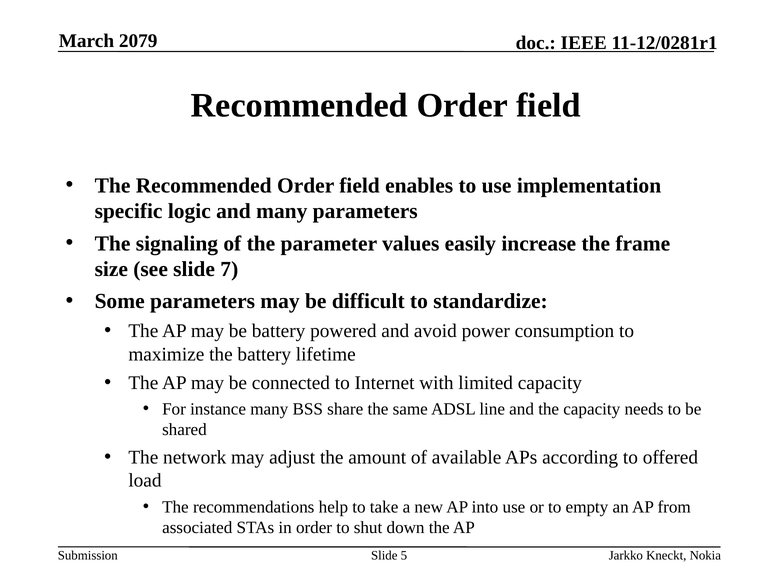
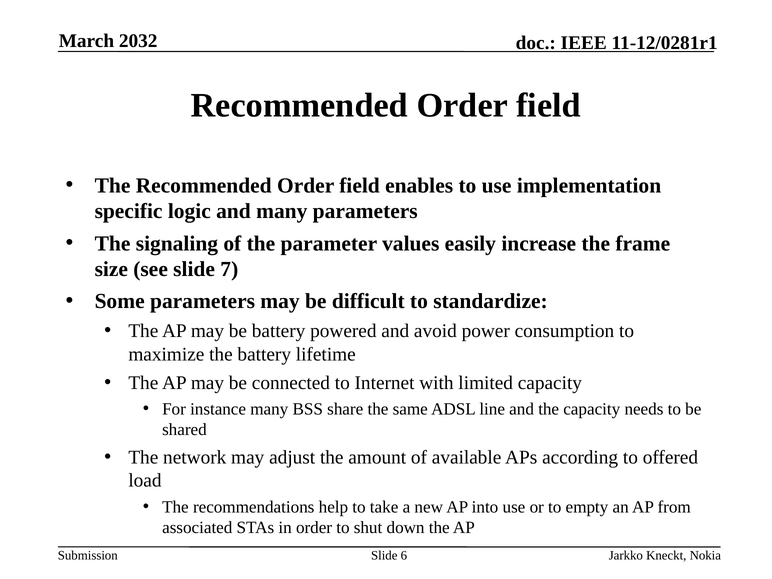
2079: 2079 -> 2032 (138, 41)
5: 5 -> 6 (404, 555)
